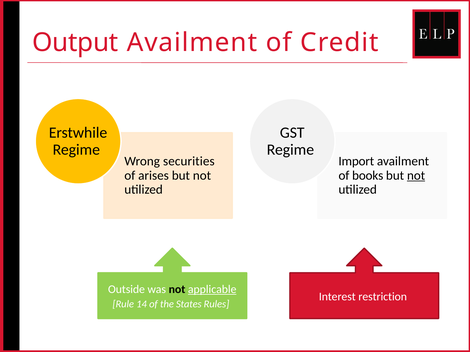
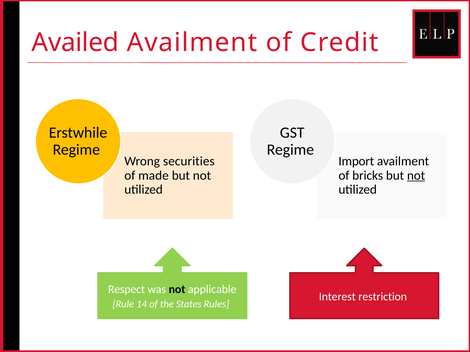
Output: Output -> Availed (75, 43)
arises: arises -> made (153, 176)
books: books -> bricks (368, 176)
Outside: Outside -> Respect (127, 290)
applicable underline: present -> none (212, 290)
